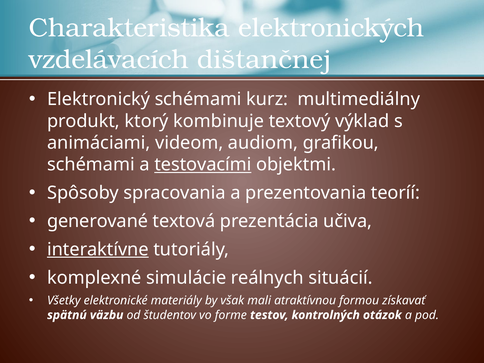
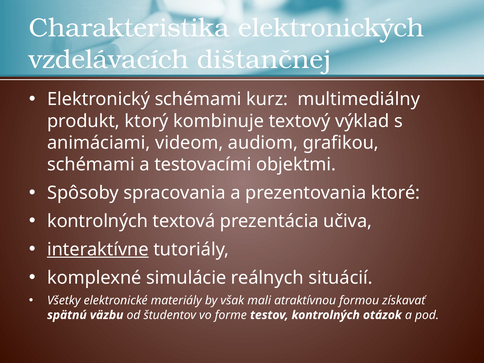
testovacími underline: present -> none (203, 165)
teoríí: teoríí -> ktoré (396, 193)
generované: generované -> kontrolných (98, 221)
